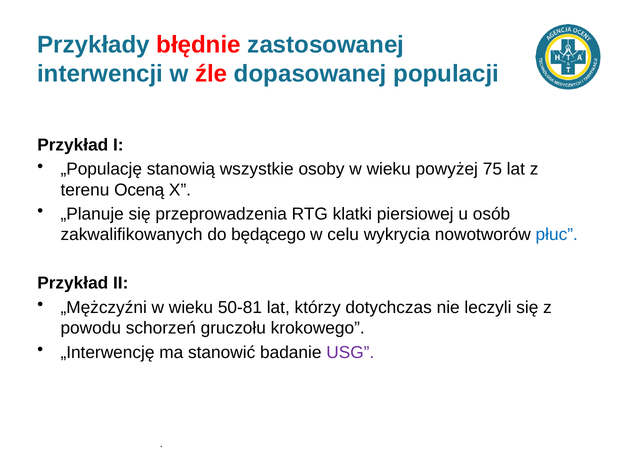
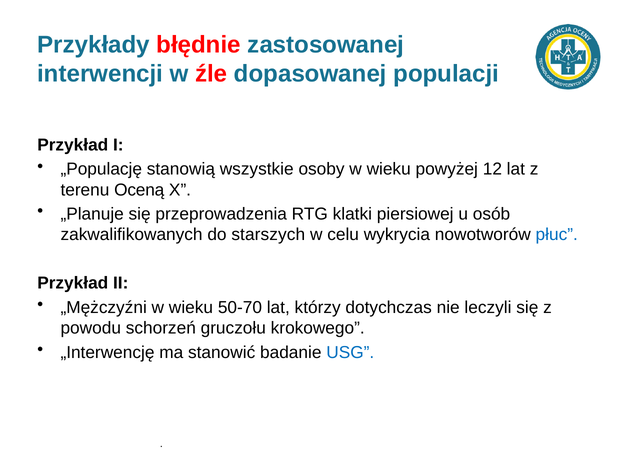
75: 75 -> 12 (492, 169)
będącego: będącego -> starszych (268, 235)
50-81: 50-81 -> 50-70 (240, 307)
USG colour: purple -> blue (350, 352)
